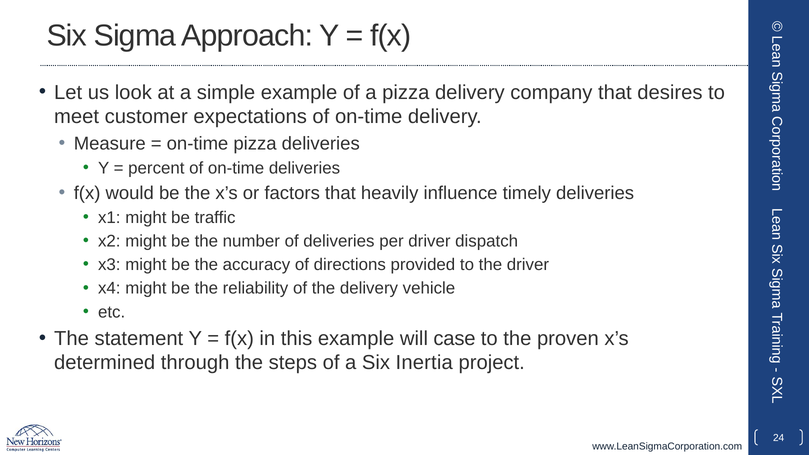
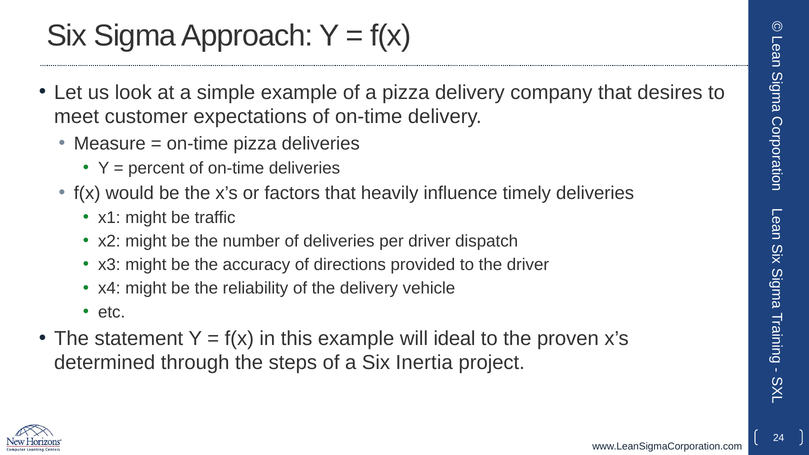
case: case -> ideal (455, 339)
